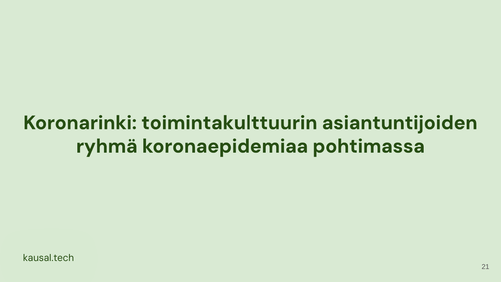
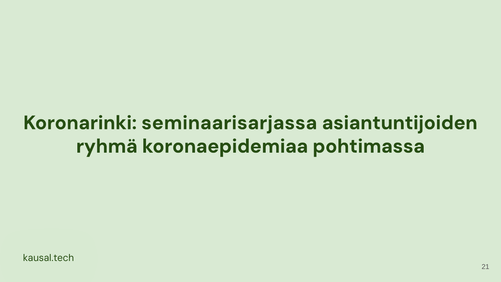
toimintakulttuurin: toimintakulttuurin -> seminaarisarjassa (229, 123)
